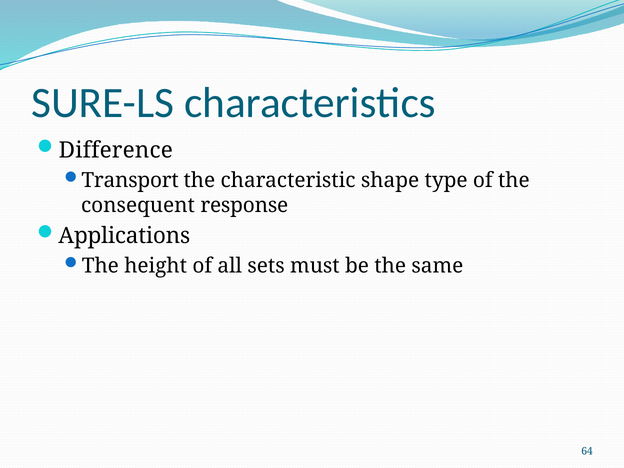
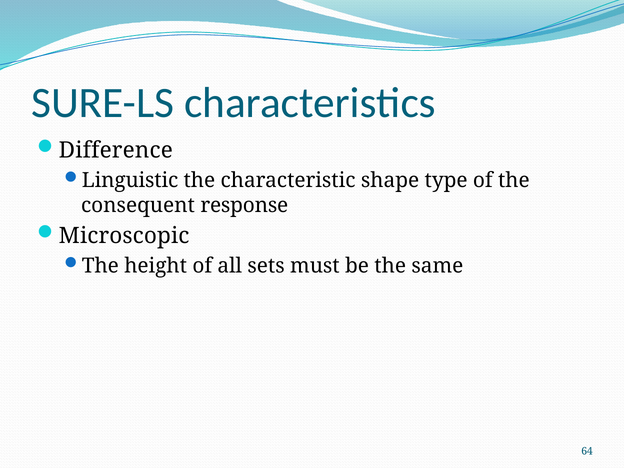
Transport: Transport -> Linguistic (130, 180)
Applications: Applications -> Microscopic (124, 236)
